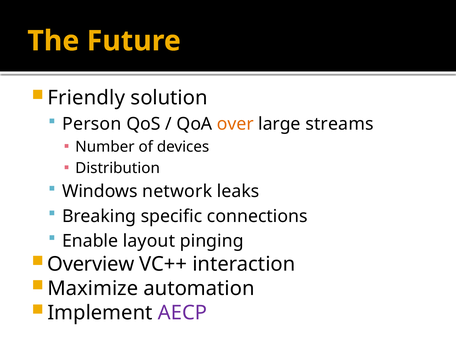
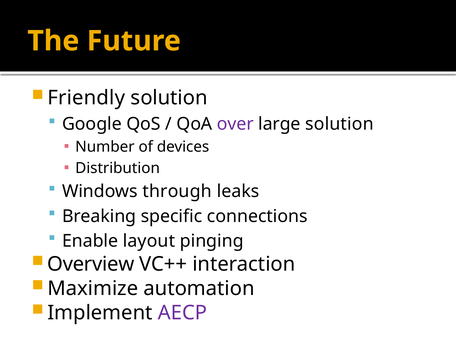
Person: Person -> Google (92, 124)
over colour: orange -> purple (235, 124)
large streams: streams -> solution (340, 124)
network: network -> through (177, 191)
